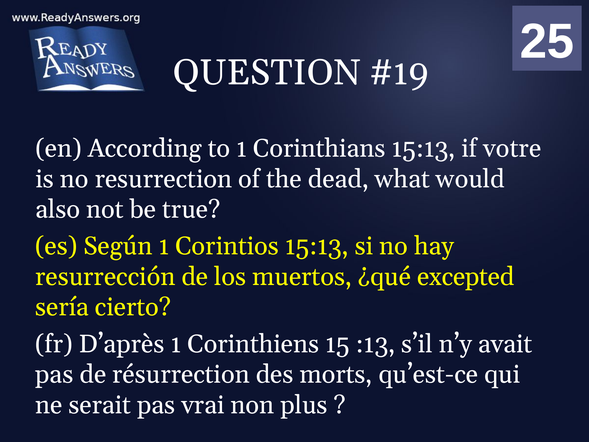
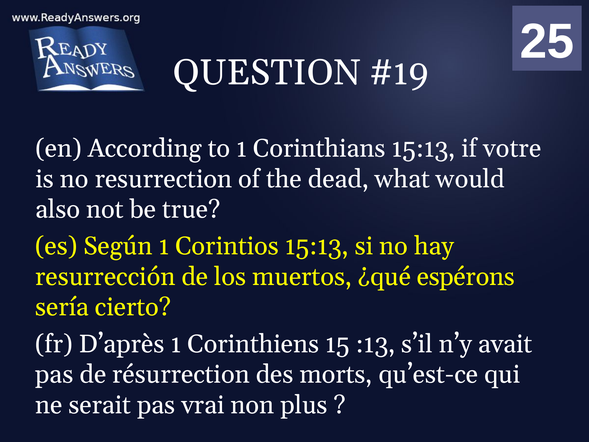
excepted: excepted -> espérons (466, 277)
